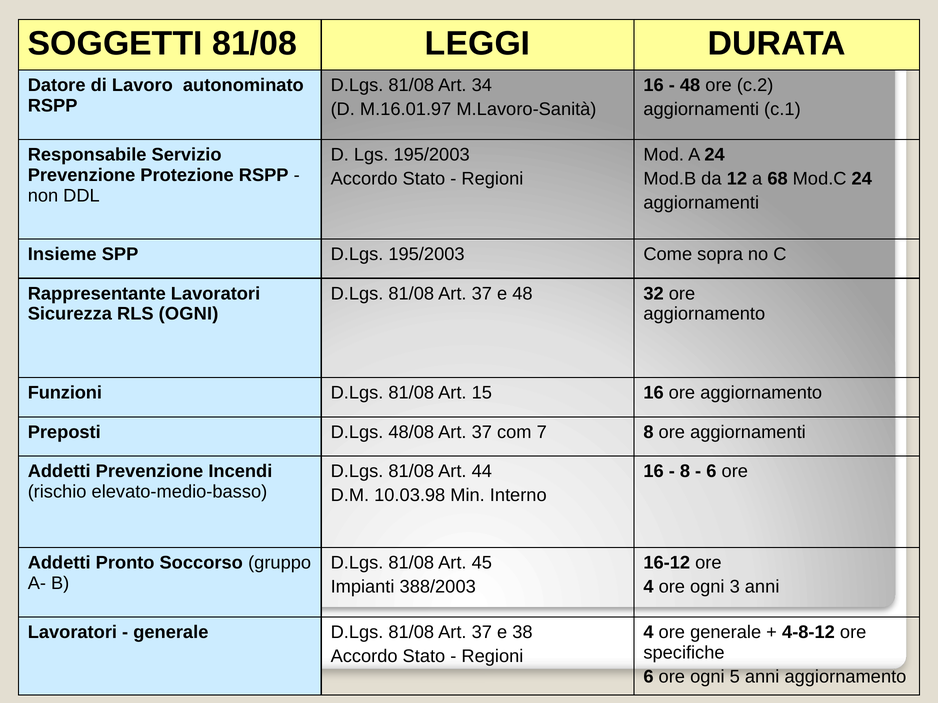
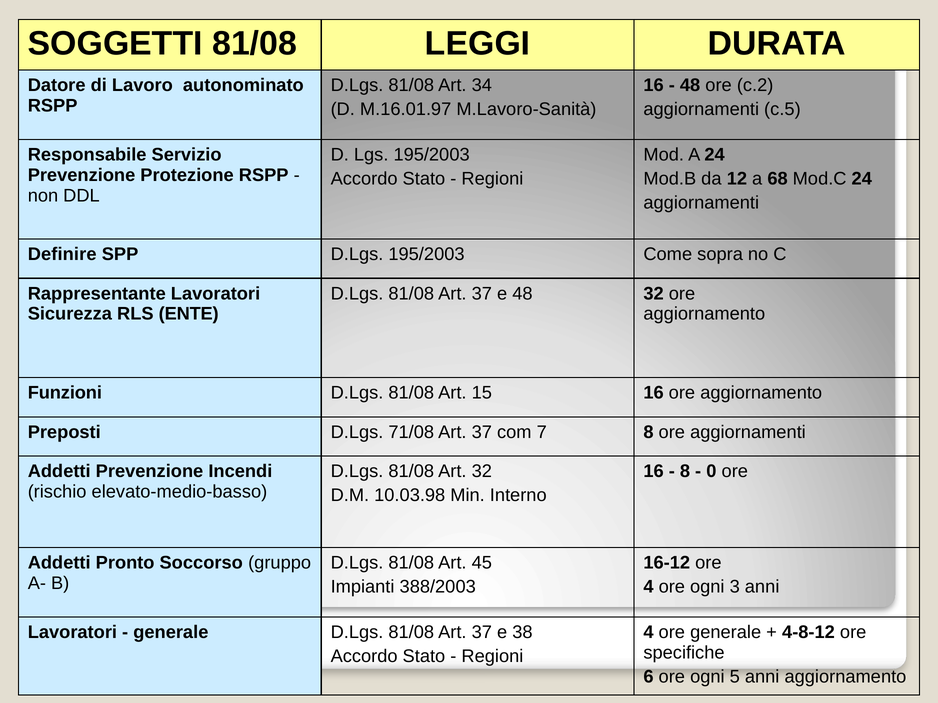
c.1: c.1 -> c.5 (782, 109)
Insieme: Insieme -> Definire (62, 254)
RLS OGNI: OGNI -> ENTE (189, 314)
48/08: 48/08 -> 71/08 (411, 433)
Art 44: 44 -> 32 (482, 472)
6: 6 -> 0 (711, 472)
